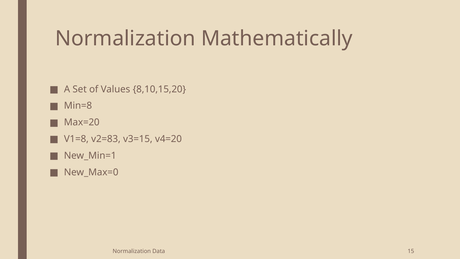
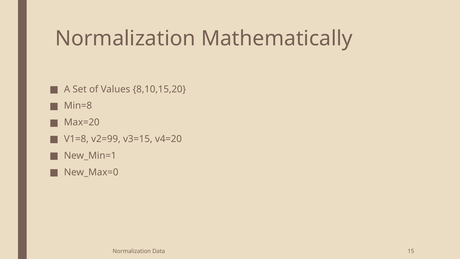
v2=83: v2=83 -> v2=99 (106, 139)
